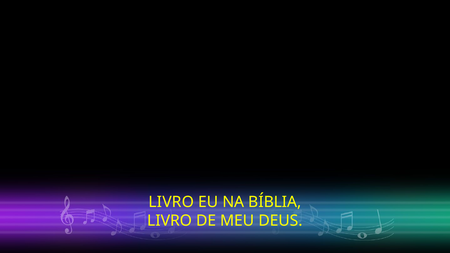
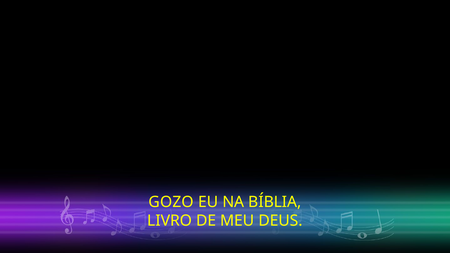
LIVRO: LIVRO -> GOZO (171, 202)
